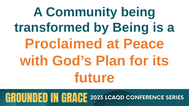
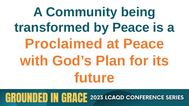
by Being: Being -> Peace (131, 28)
